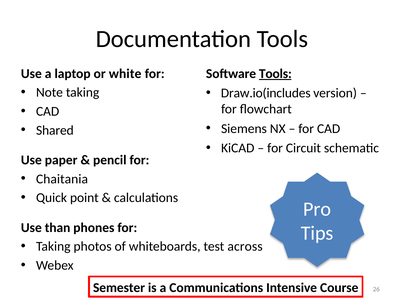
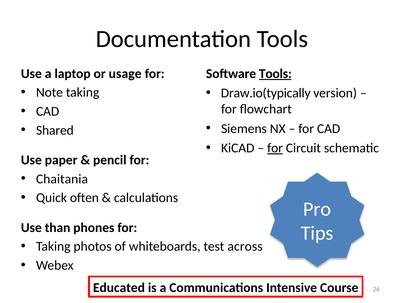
white: white -> usage (125, 74)
Draw.io(includes: Draw.io(includes -> Draw.io(typically (266, 93)
for underline: none -> present (275, 148)
point: point -> often (84, 198)
Semester: Semester -> Educated (119, 288)
